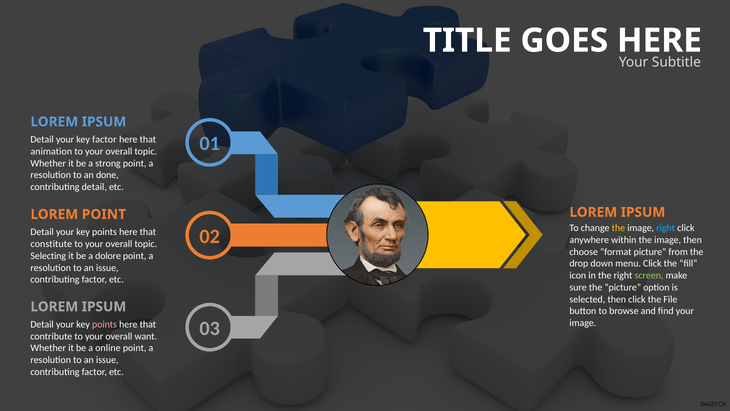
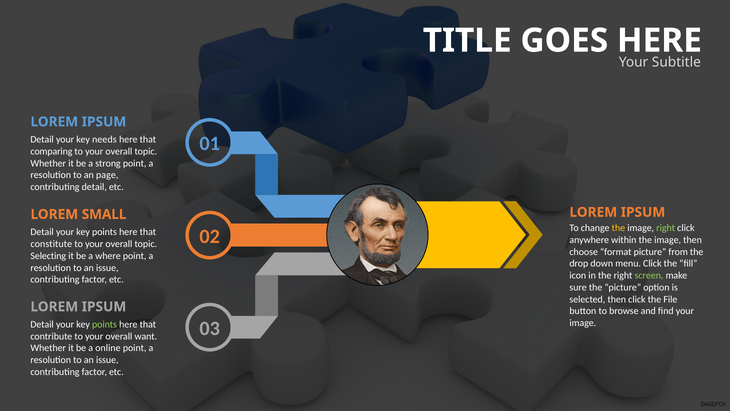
key factor: factor -> needs (104, 139)
animation: animation -> comparing (51, 151)
done: done -> page (107, 175)
LOREM POINT: POINT -> SMALL (104, 214)
right colour: light blue -> light green (666, 228)
dolore: dolore -> where (108, 256)
points colour: pink -> light green (105, 324)
